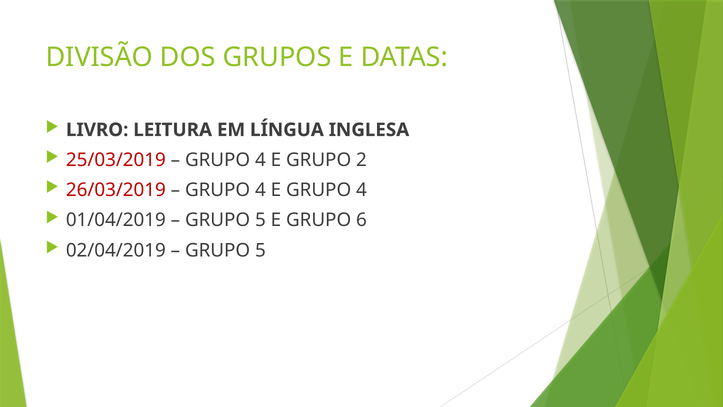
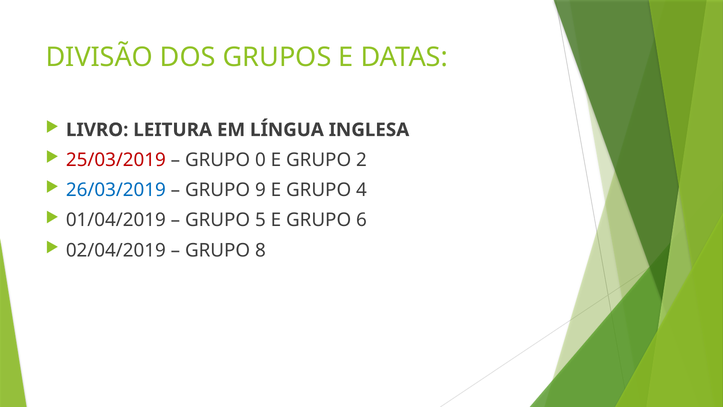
4: 4 -> 0 (260, 160)
26/03/2019 colour: red -> blue (116, 190)
4: 4 -> 9 (260, 190)
5: 5 -> 8 (260, 250)
